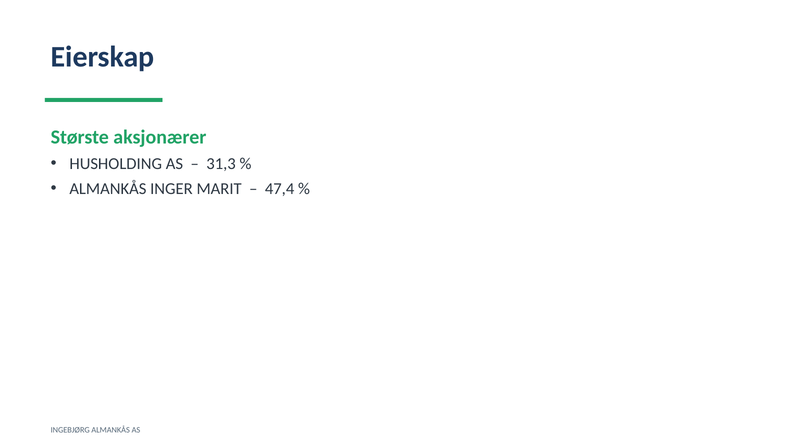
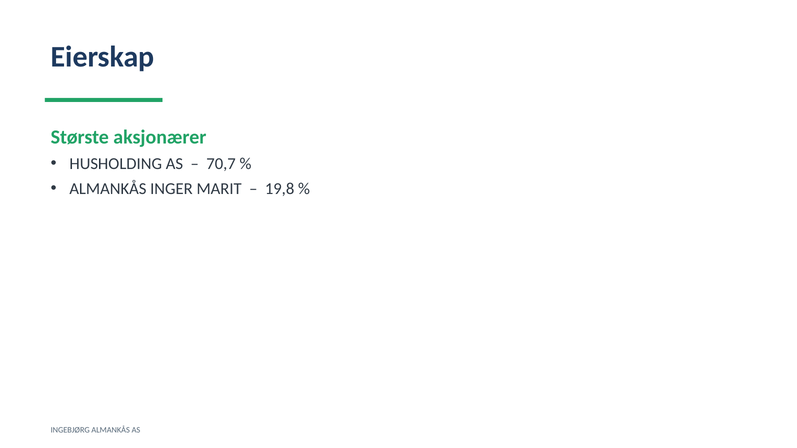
31,3: 31,3 -> 70,7 (221, 164)
47,4: 47,4 -> 19,8 (280, 189)
